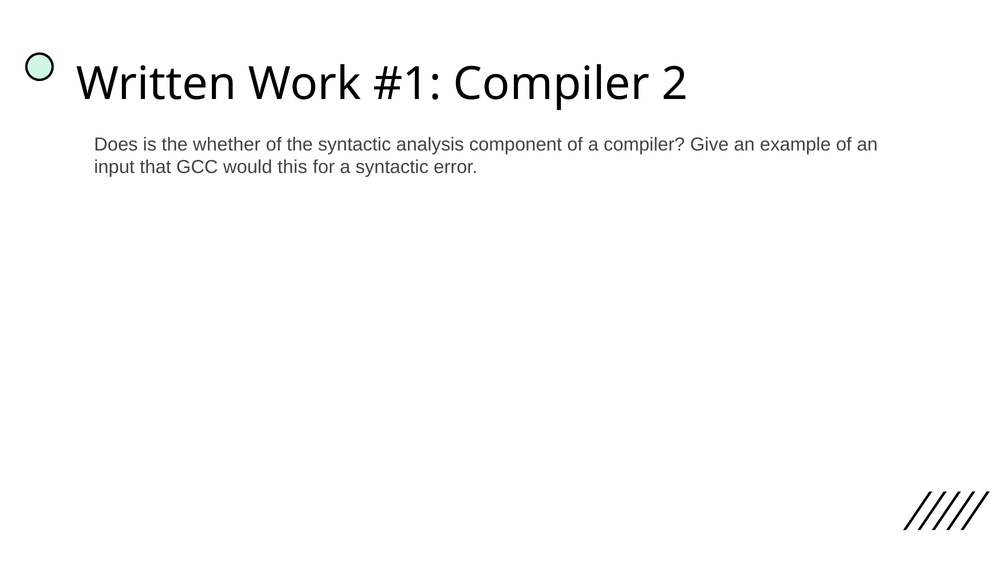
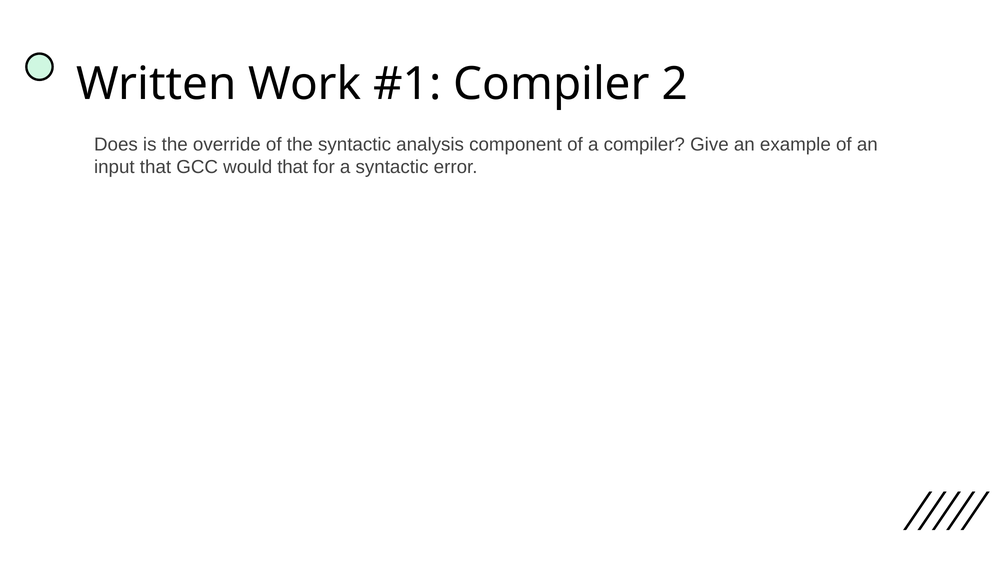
whether: whether -> override (227, 145)
would this: this -> that (293, 167)
